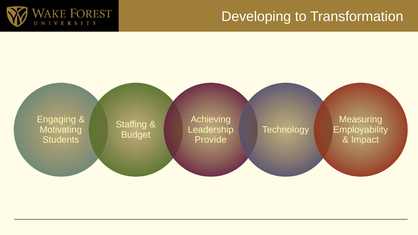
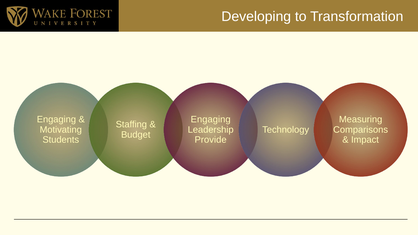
Achieving: Achieving -> Engaging (211, 120)
Employability: Employability -> Comparisons (361, 130)
